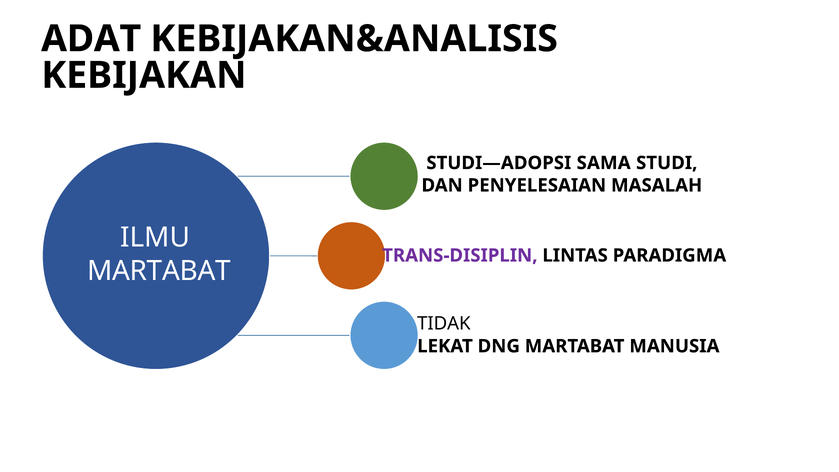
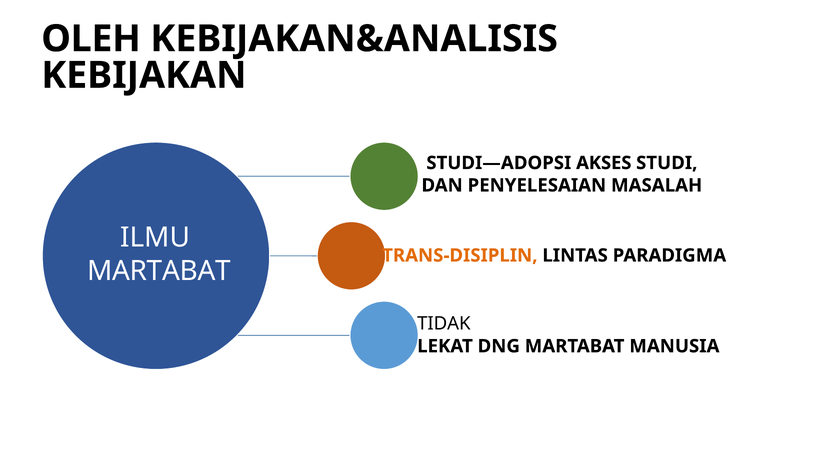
ADAT: ADAT -> OLEH (91, 39)
SAMA: SAMA -> AKSES (604, 163)
TRANS-DISIPLIN colour: purple -> orange (460, 255)
